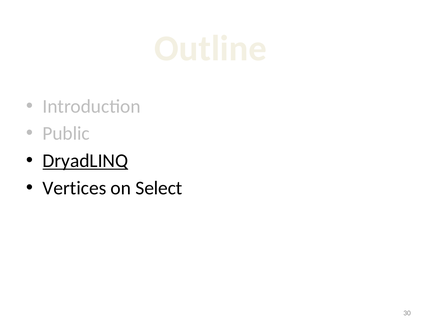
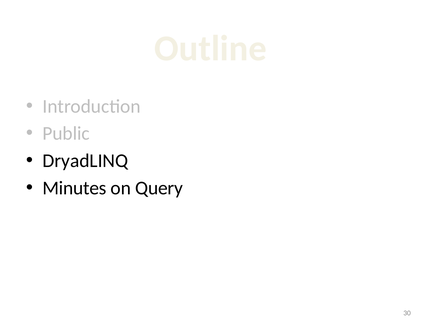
DryadLINQ underline: present -> none (85, 161)
Vertices: Vertices -> Minutes (75, 188)
Select: Select -> Query (159, 188)
